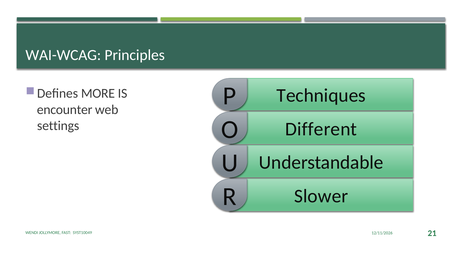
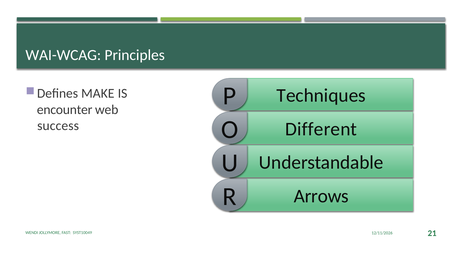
MORE: MORE -> MAKE (98, 93)
settings: settings -> success (58, 126)
Slower: Slower -> Arrows (321, 196)
